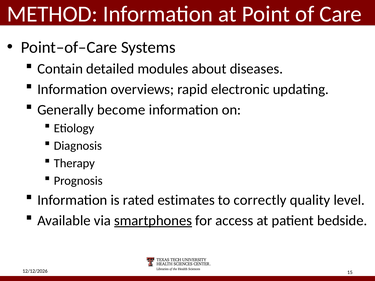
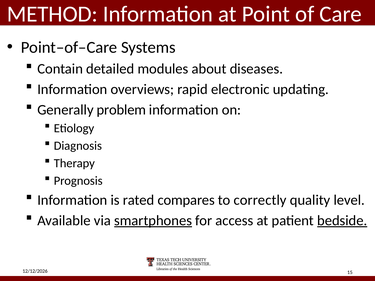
become: become -> problem (121, 110)
estimates: estimates -> compares (186, 200)
bedside underline: none -> present (342, 221)
